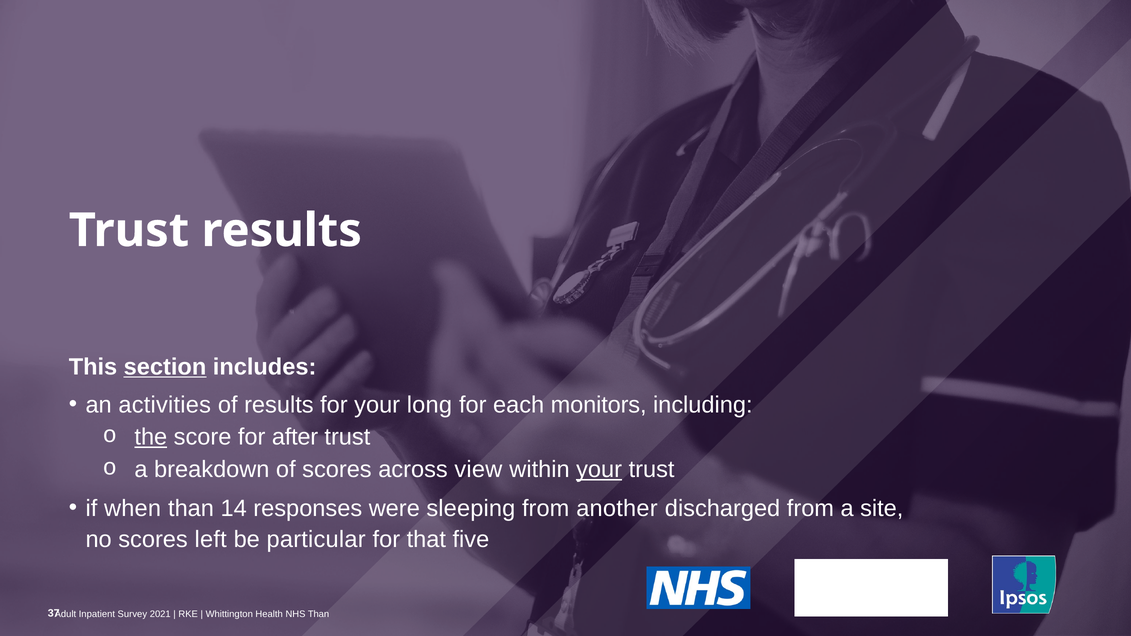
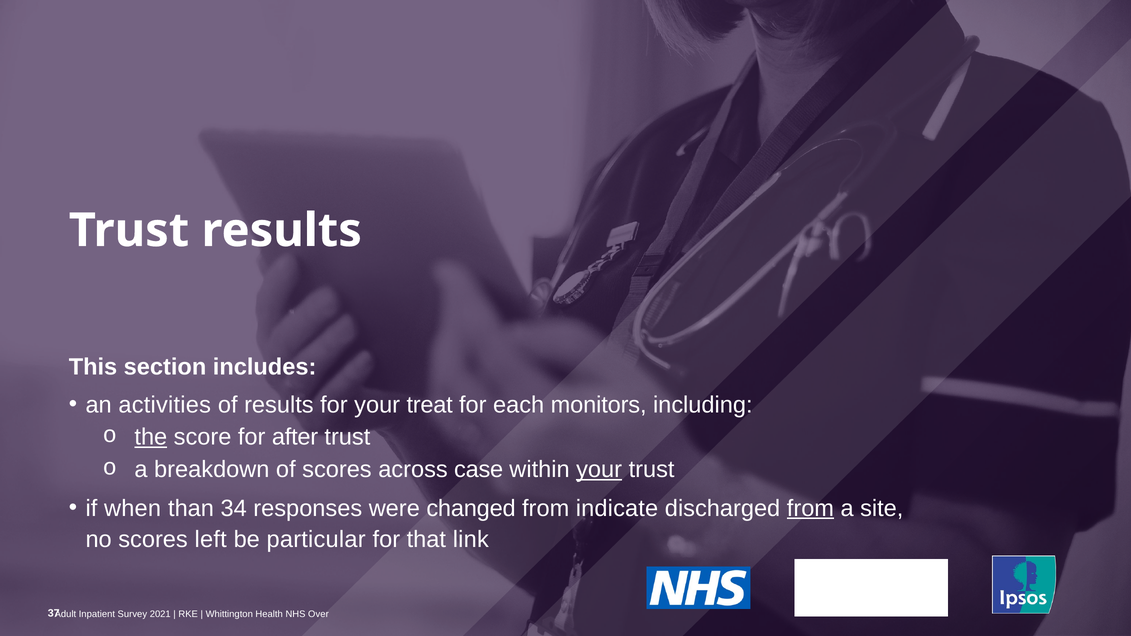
section underline: present -> none (165, 367)
long: long -> treat (430, 405)
view: view -> case (479, 470)
14: 14 -> 34 (234, 508)
sleeping: sleeping -> changed (471, 508)
another: another -> indicate (617, 508)
from underline: none -> present (810, 508)
five: five -> link (471, 539)
Than: Than -> Over (318, 614)
